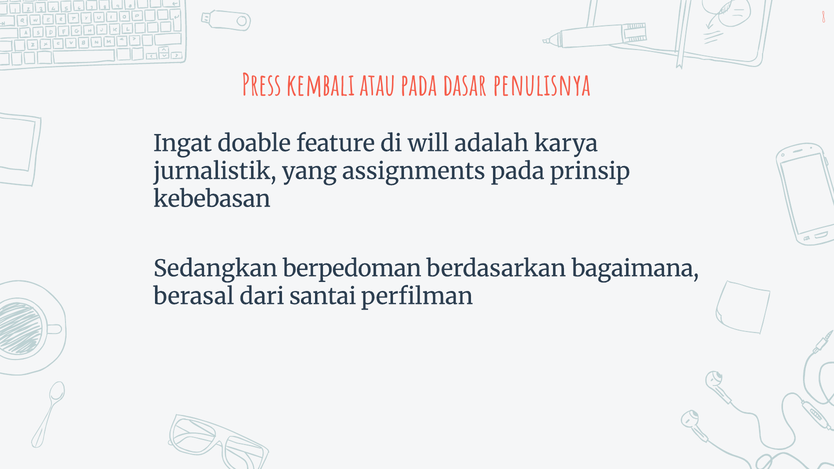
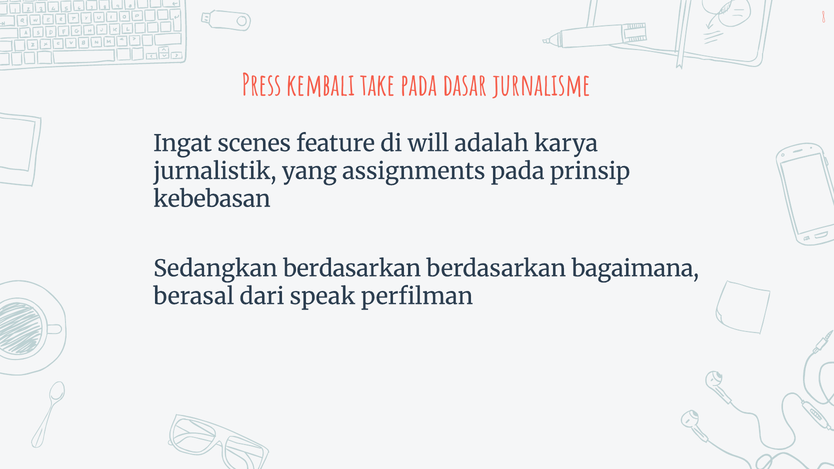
atau: atau -> take (378, 86)
penulisnya: penulisnya -> jurnalisme (542, 86)
doable: doable -> scenes (254, 144)
Sedangkan berpedoman: berpedoman -> berdasarkan (352, 269)
santai: santai -> speak (323, 297)
